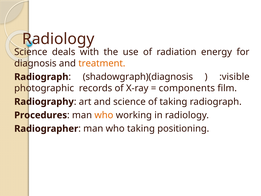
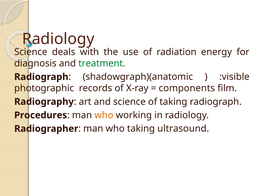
treatment colour: orange -> green (102, 63)
shadowgraph)(diagnosis: shadowgraph)(diagnosis -> shadowgraph)(anatomic (138, 77)
positioning: positioning -> ultrasound (183, 129)
